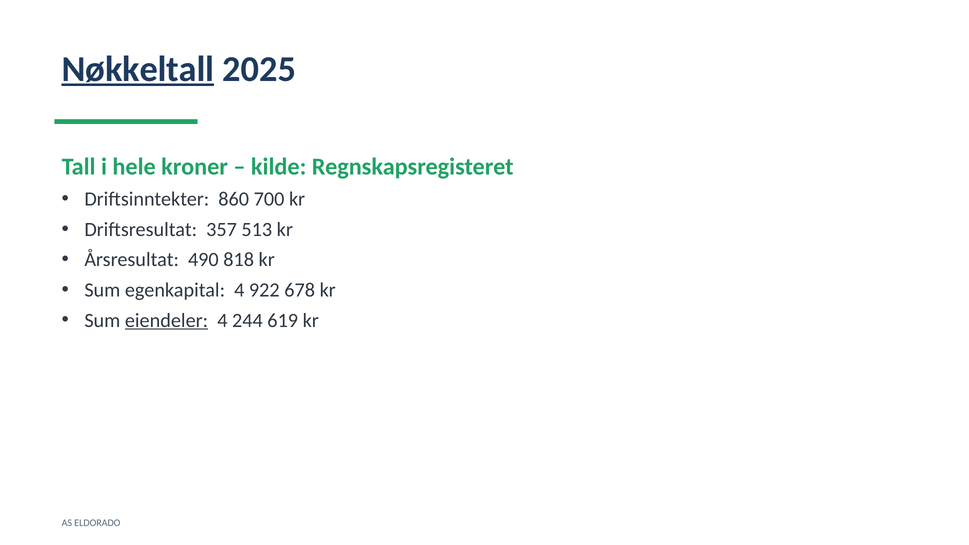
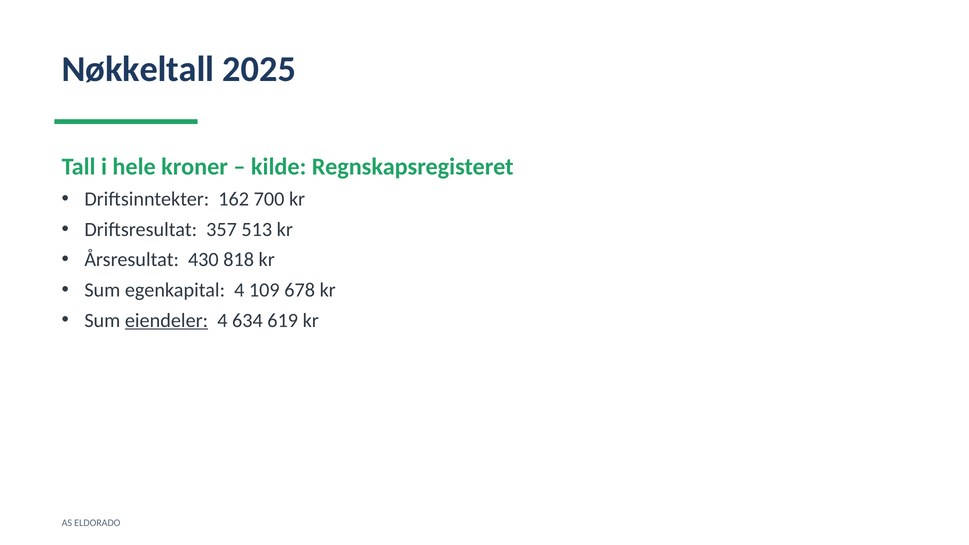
Nøkkeltall underline: present -> none (138, 69)
860: 860 -> 162 (234, 199)
490: 490 -> 430 (203, 260)
922: 922 -> 109 (264, 290)
244: 244 -> 634 (247, 320)
